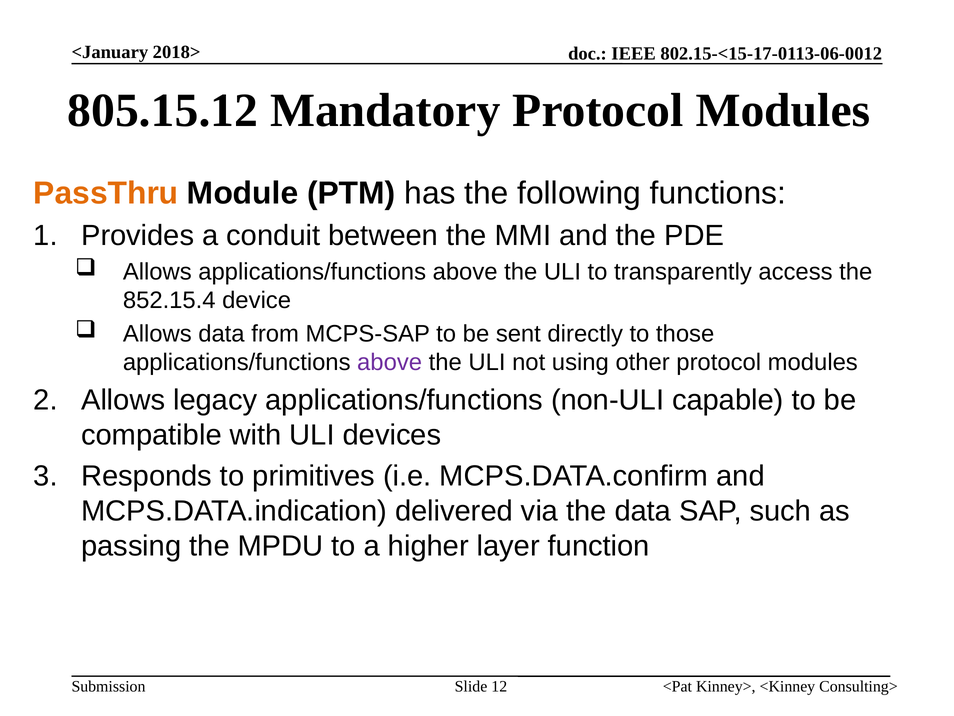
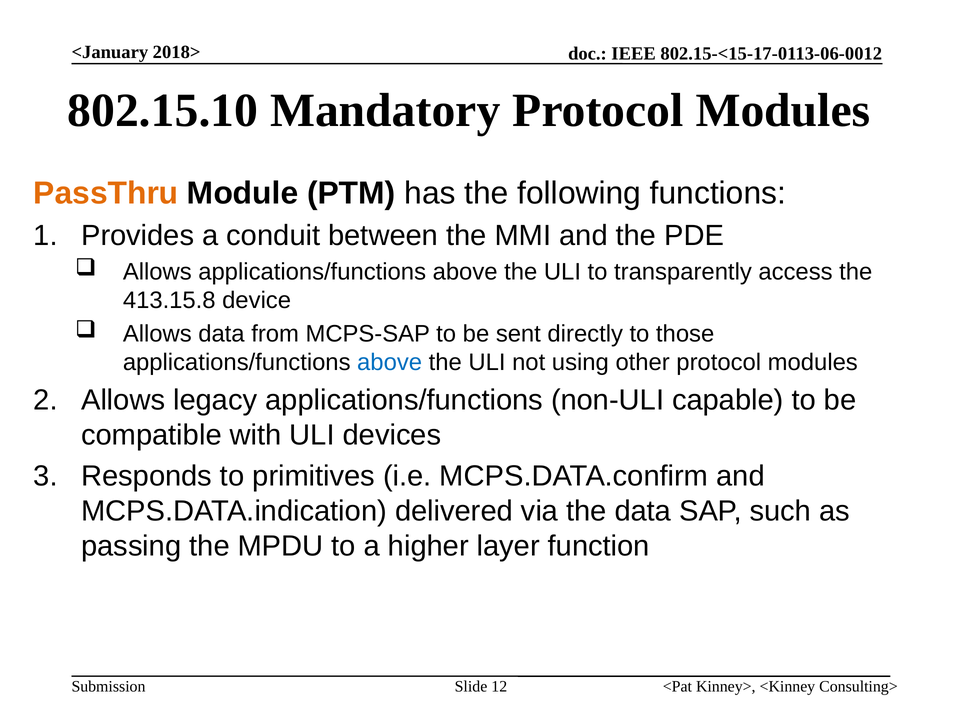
805.15.12: 805.15.12 -> 802.15.10 (163, 111)
852.15.4: 852.15.4 -> 413.15.8 (169, 300)
above colour: purple -> blue (390, 362)
